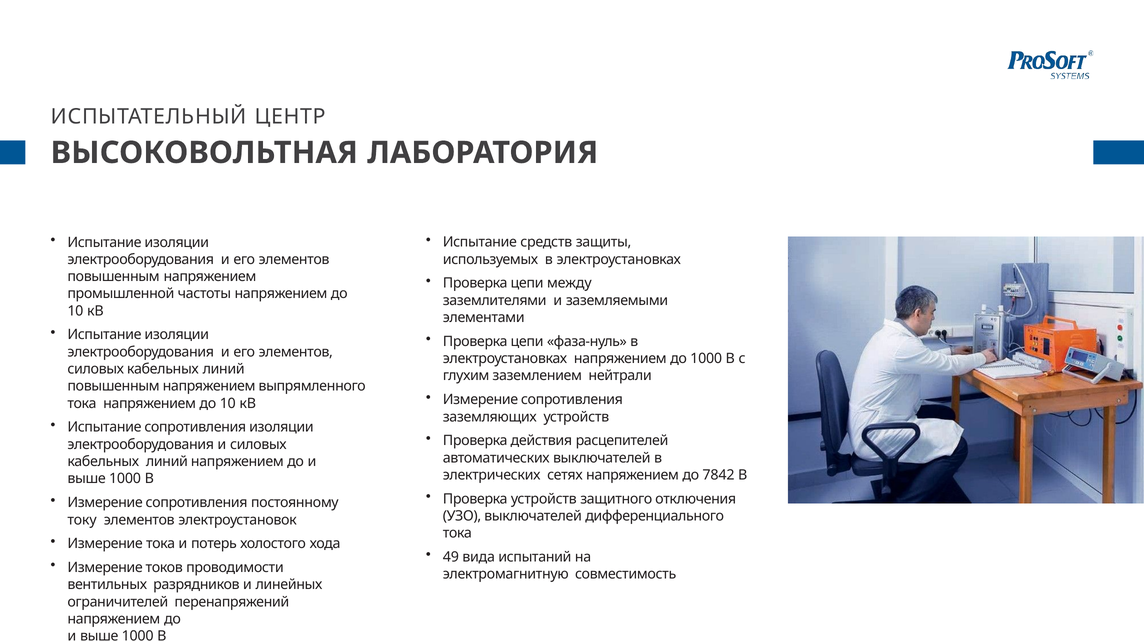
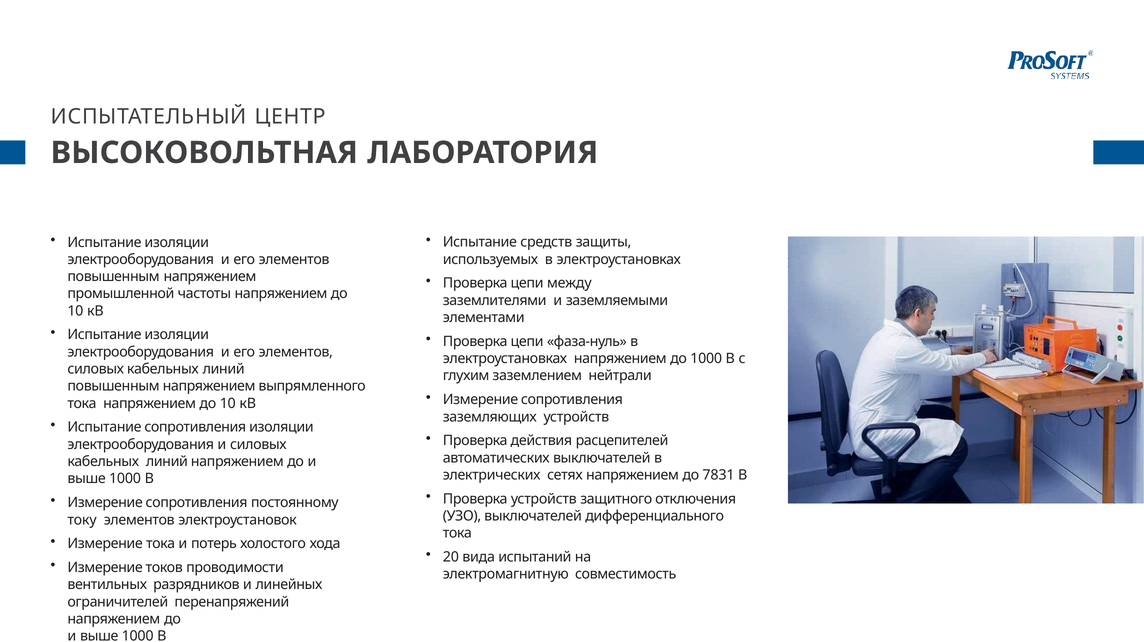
7842: 7842 -> 7831 (718, 475)
49: 49 -> 20 (451, 557)
